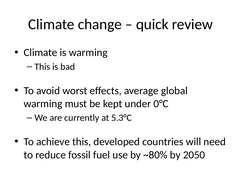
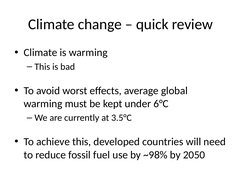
0°C: 0°C -> 6°C (161, 104)
5.3°C: 5.3°C -> 3.5°C (121, 118)
~80%: ~80% -> ~98% (155, 155)
